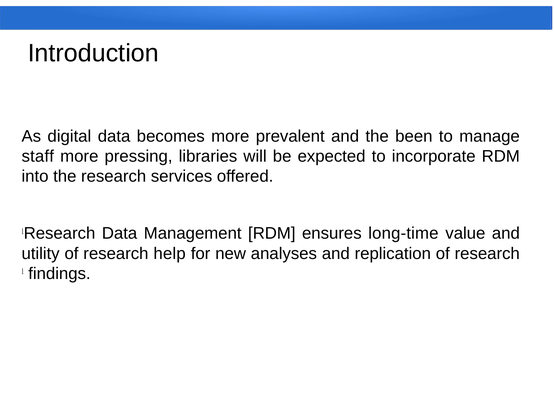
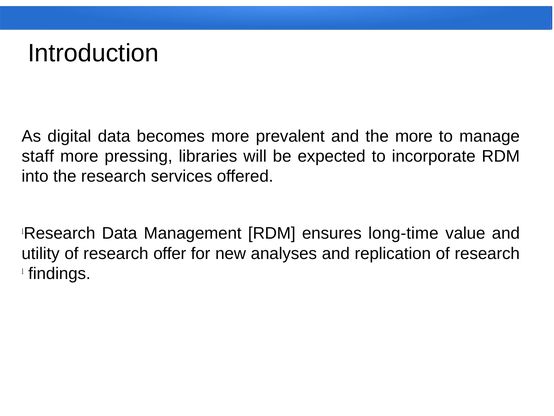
the been: been -> more (414, 136)
help: help -> offer (170, 253)
